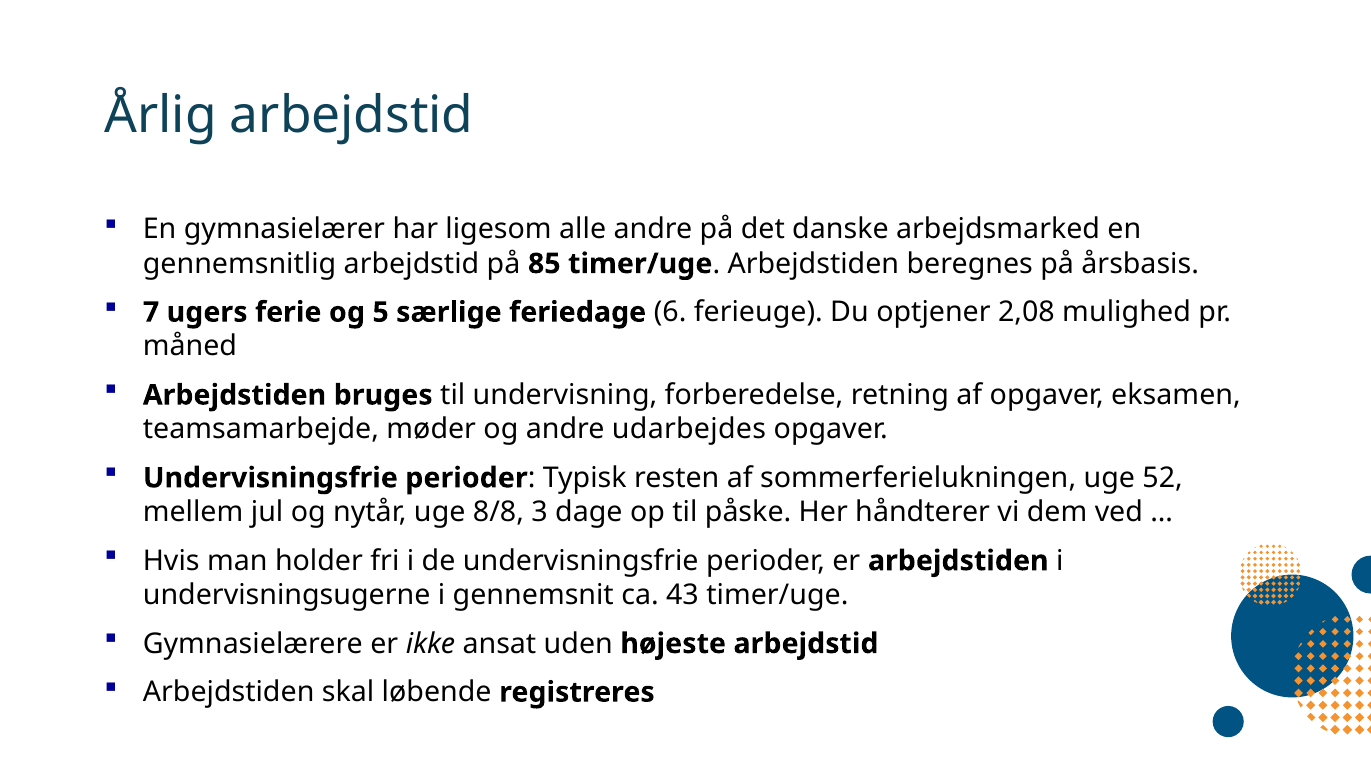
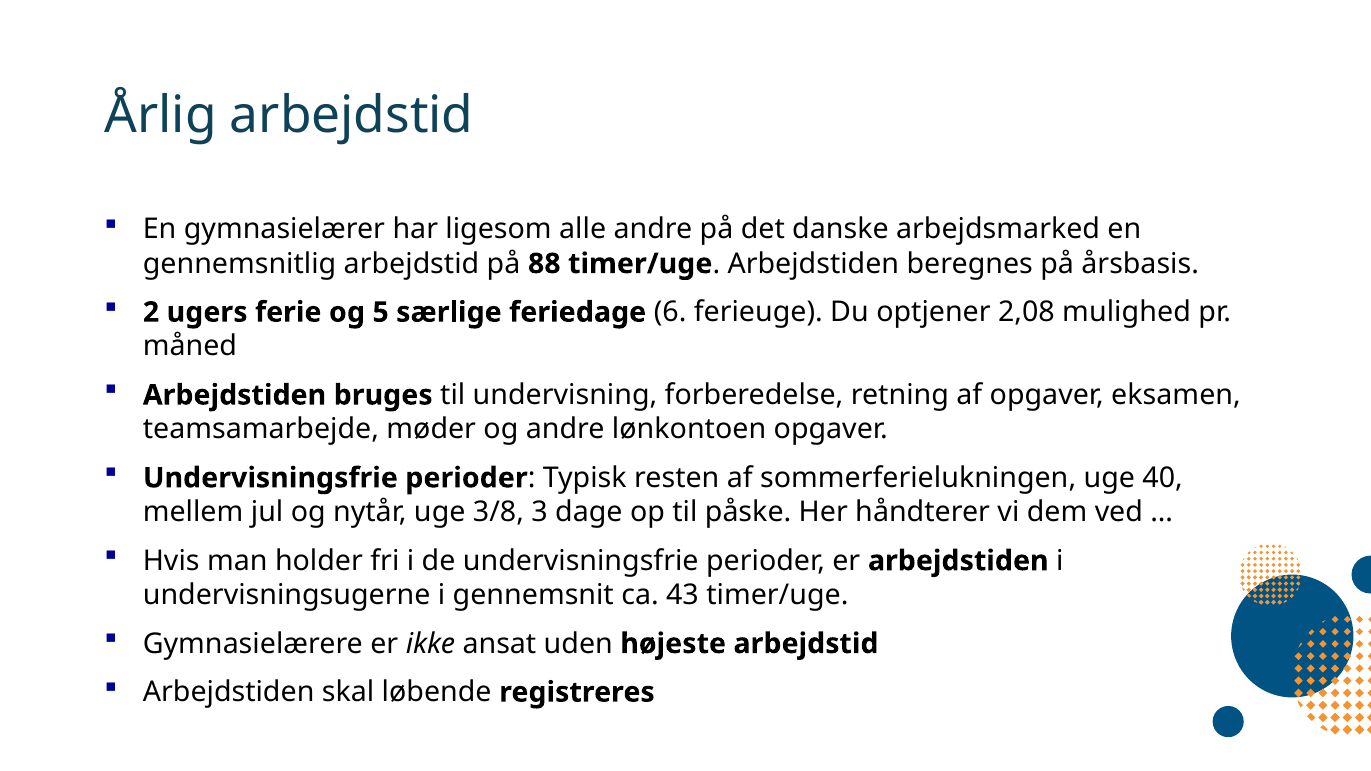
85: 85 -> 88 (544, 264)
7: 7 -> 2 (151, 312)
udarbejdes: udarbejdes -> lønkontoen (689, 430)
52: 52 -> 40 (1163, 478)
8/8: 8/8 -> 3/8 (498, 512)
